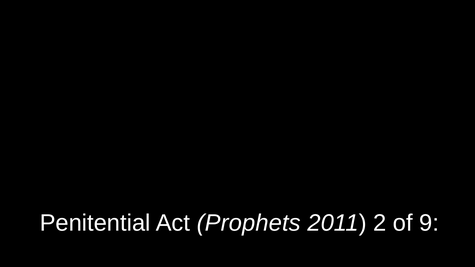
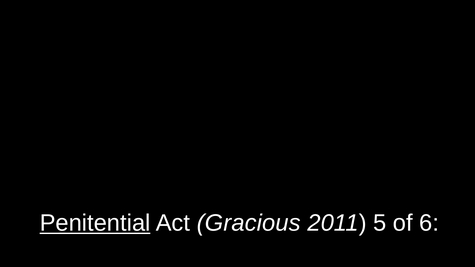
Penitential underline: none -> present (95, 223)
Prophets: Prophets -> Gracious (249, 223)
2: 2 -> 5 (380, 223)
9: 9 -> 6 (429, 223)
